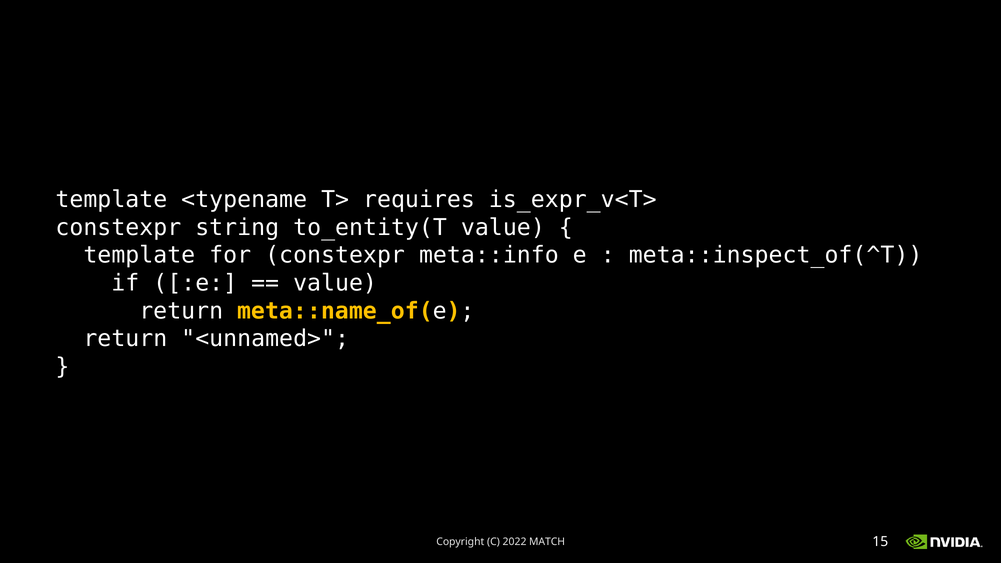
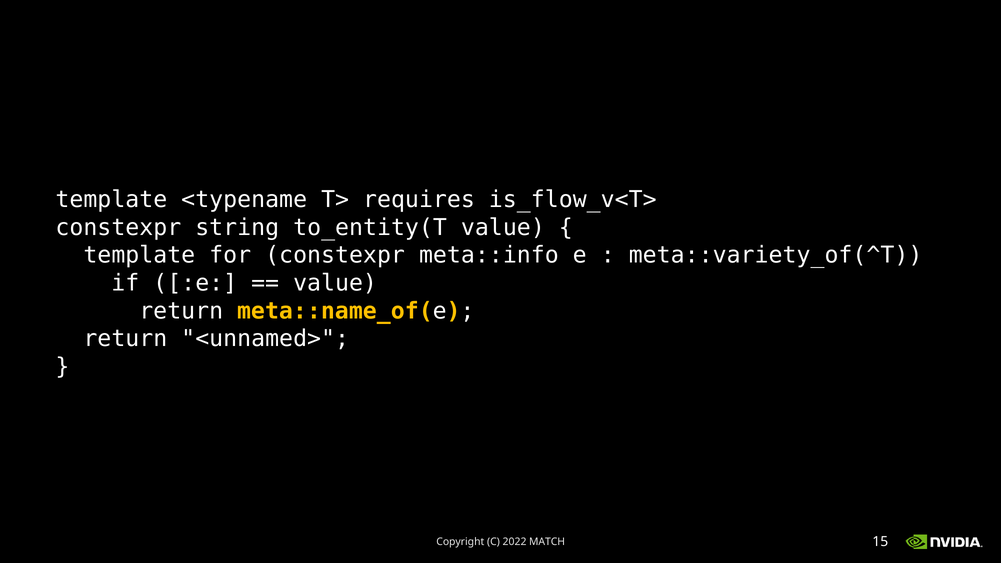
is_expr_v<T>: is_expr_v<T> -> is_flow_v<T> (573, 200)
meta::inspect_of(^T: meta::inspect_of(^T -> meta::variety_of(^T (776, 255)
